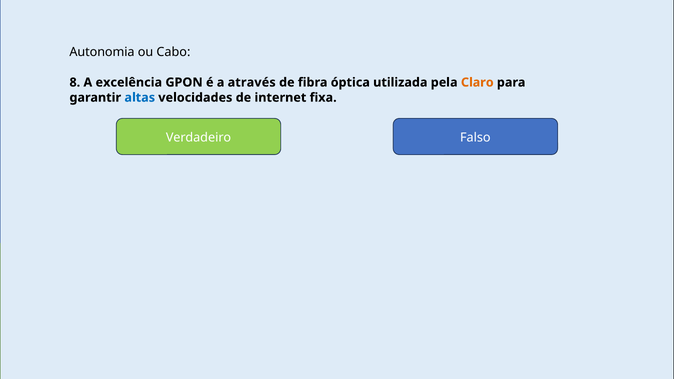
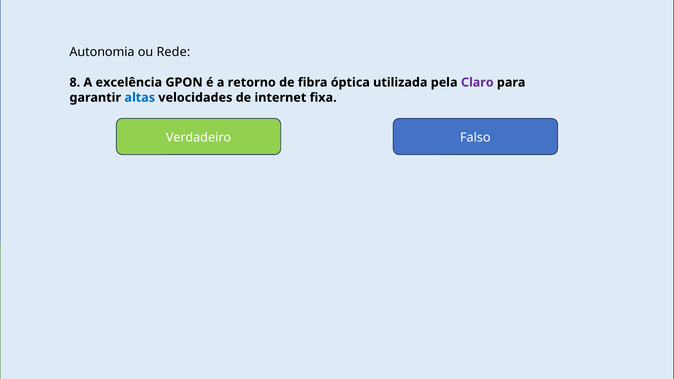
Cabo: Cabo -> Rede (173, 52)
através: através -> retorno (252, 82)
Claro colour: orange -> purple (477, 82)
